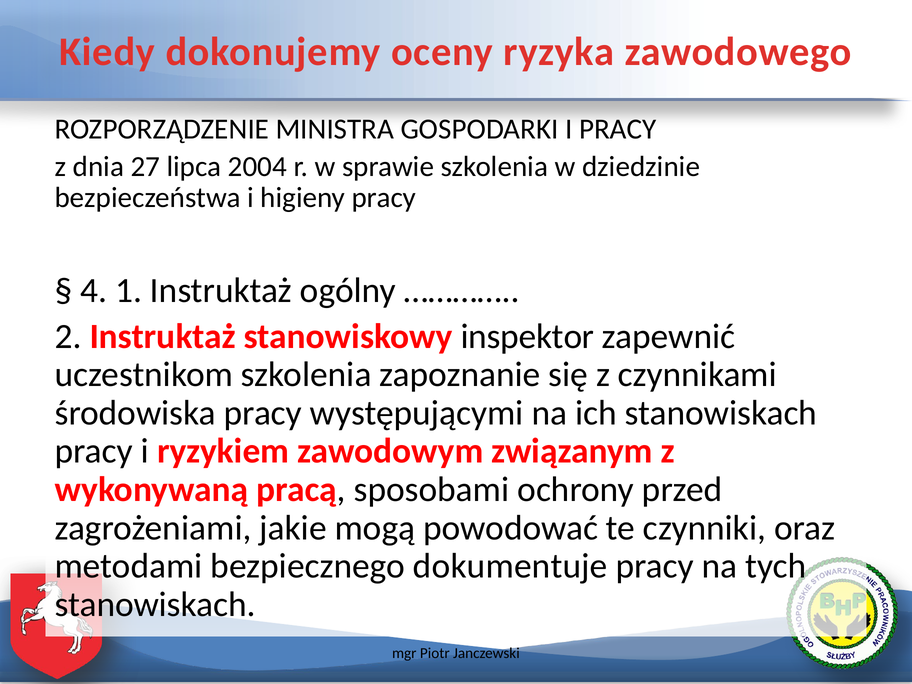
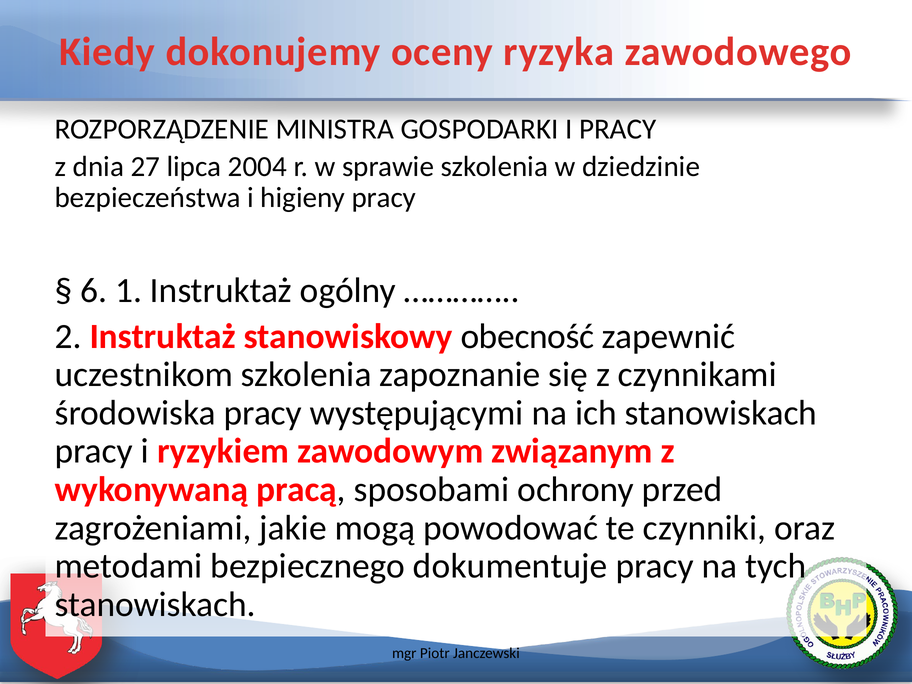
4: 4 -> 6 (94, 291)
inspektor: inspektor -> obecność (527, 336)
